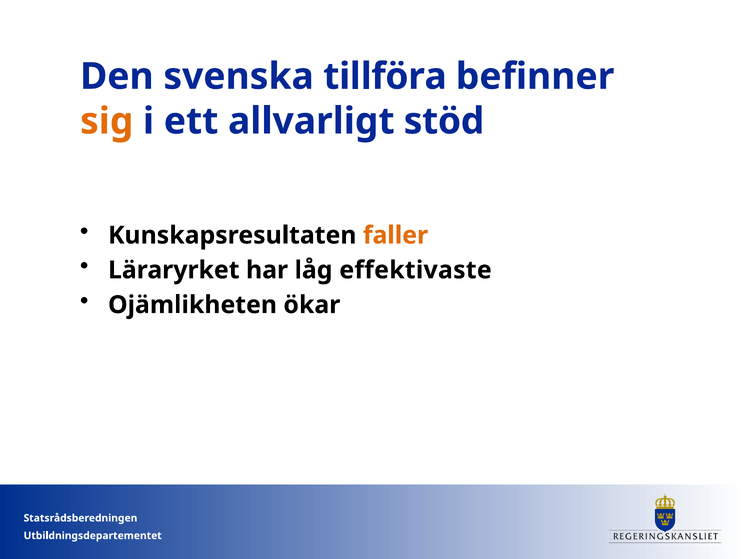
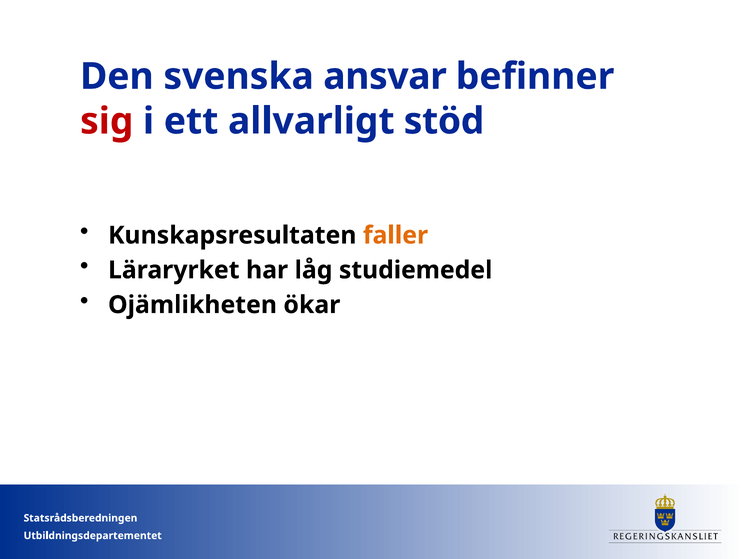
tillföra: tillföra -> ansvar (385, 76)
sig colour: orange -> red (107, 121)
effektivaste: effektivaste -> studiemedel (416, 270)
